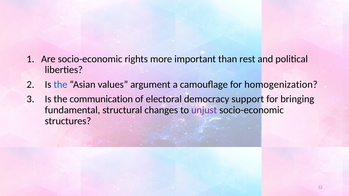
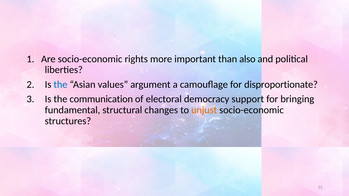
rest: rest -> also (247, 59)
homogenization: homogenization -> disproportionate (281, 85)
unjust colour: purple -> orange (204, 110)
